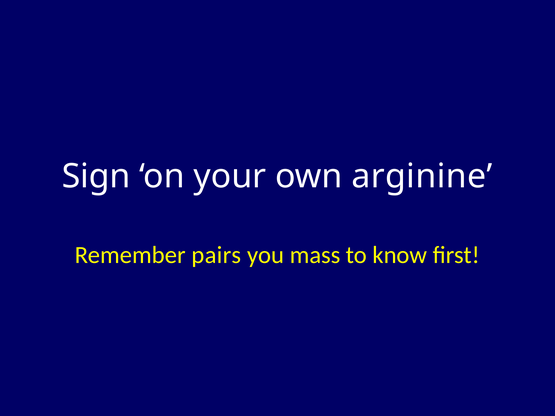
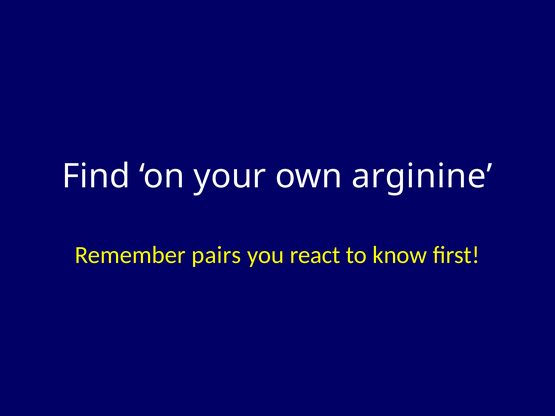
Sign: Sign -> Find (96, 176)
mass: mass -> react (315, 255)
